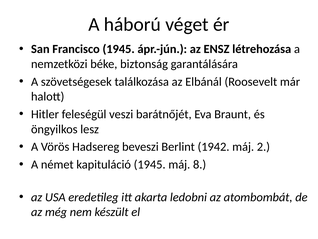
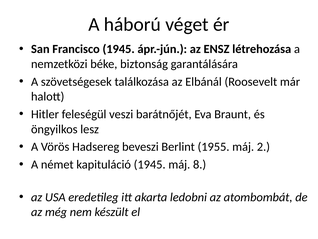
1942: 1942 -> 1955 (214, 147)
